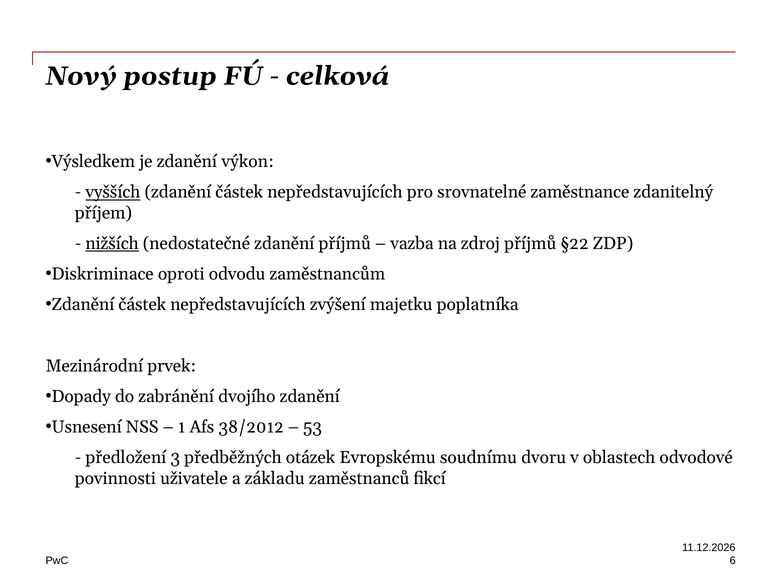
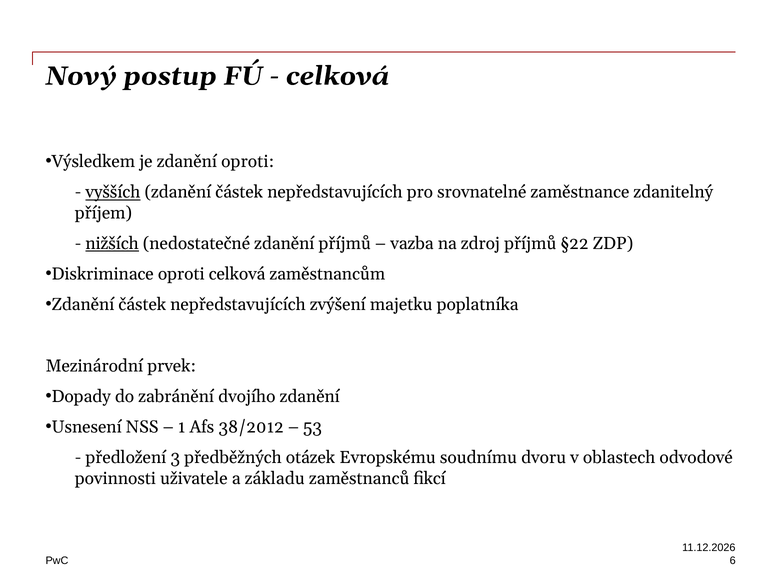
zdanění výkon: výkon -> oproti (248, 161)
oproti odvodu: odvodu -> celková (237, 274)
